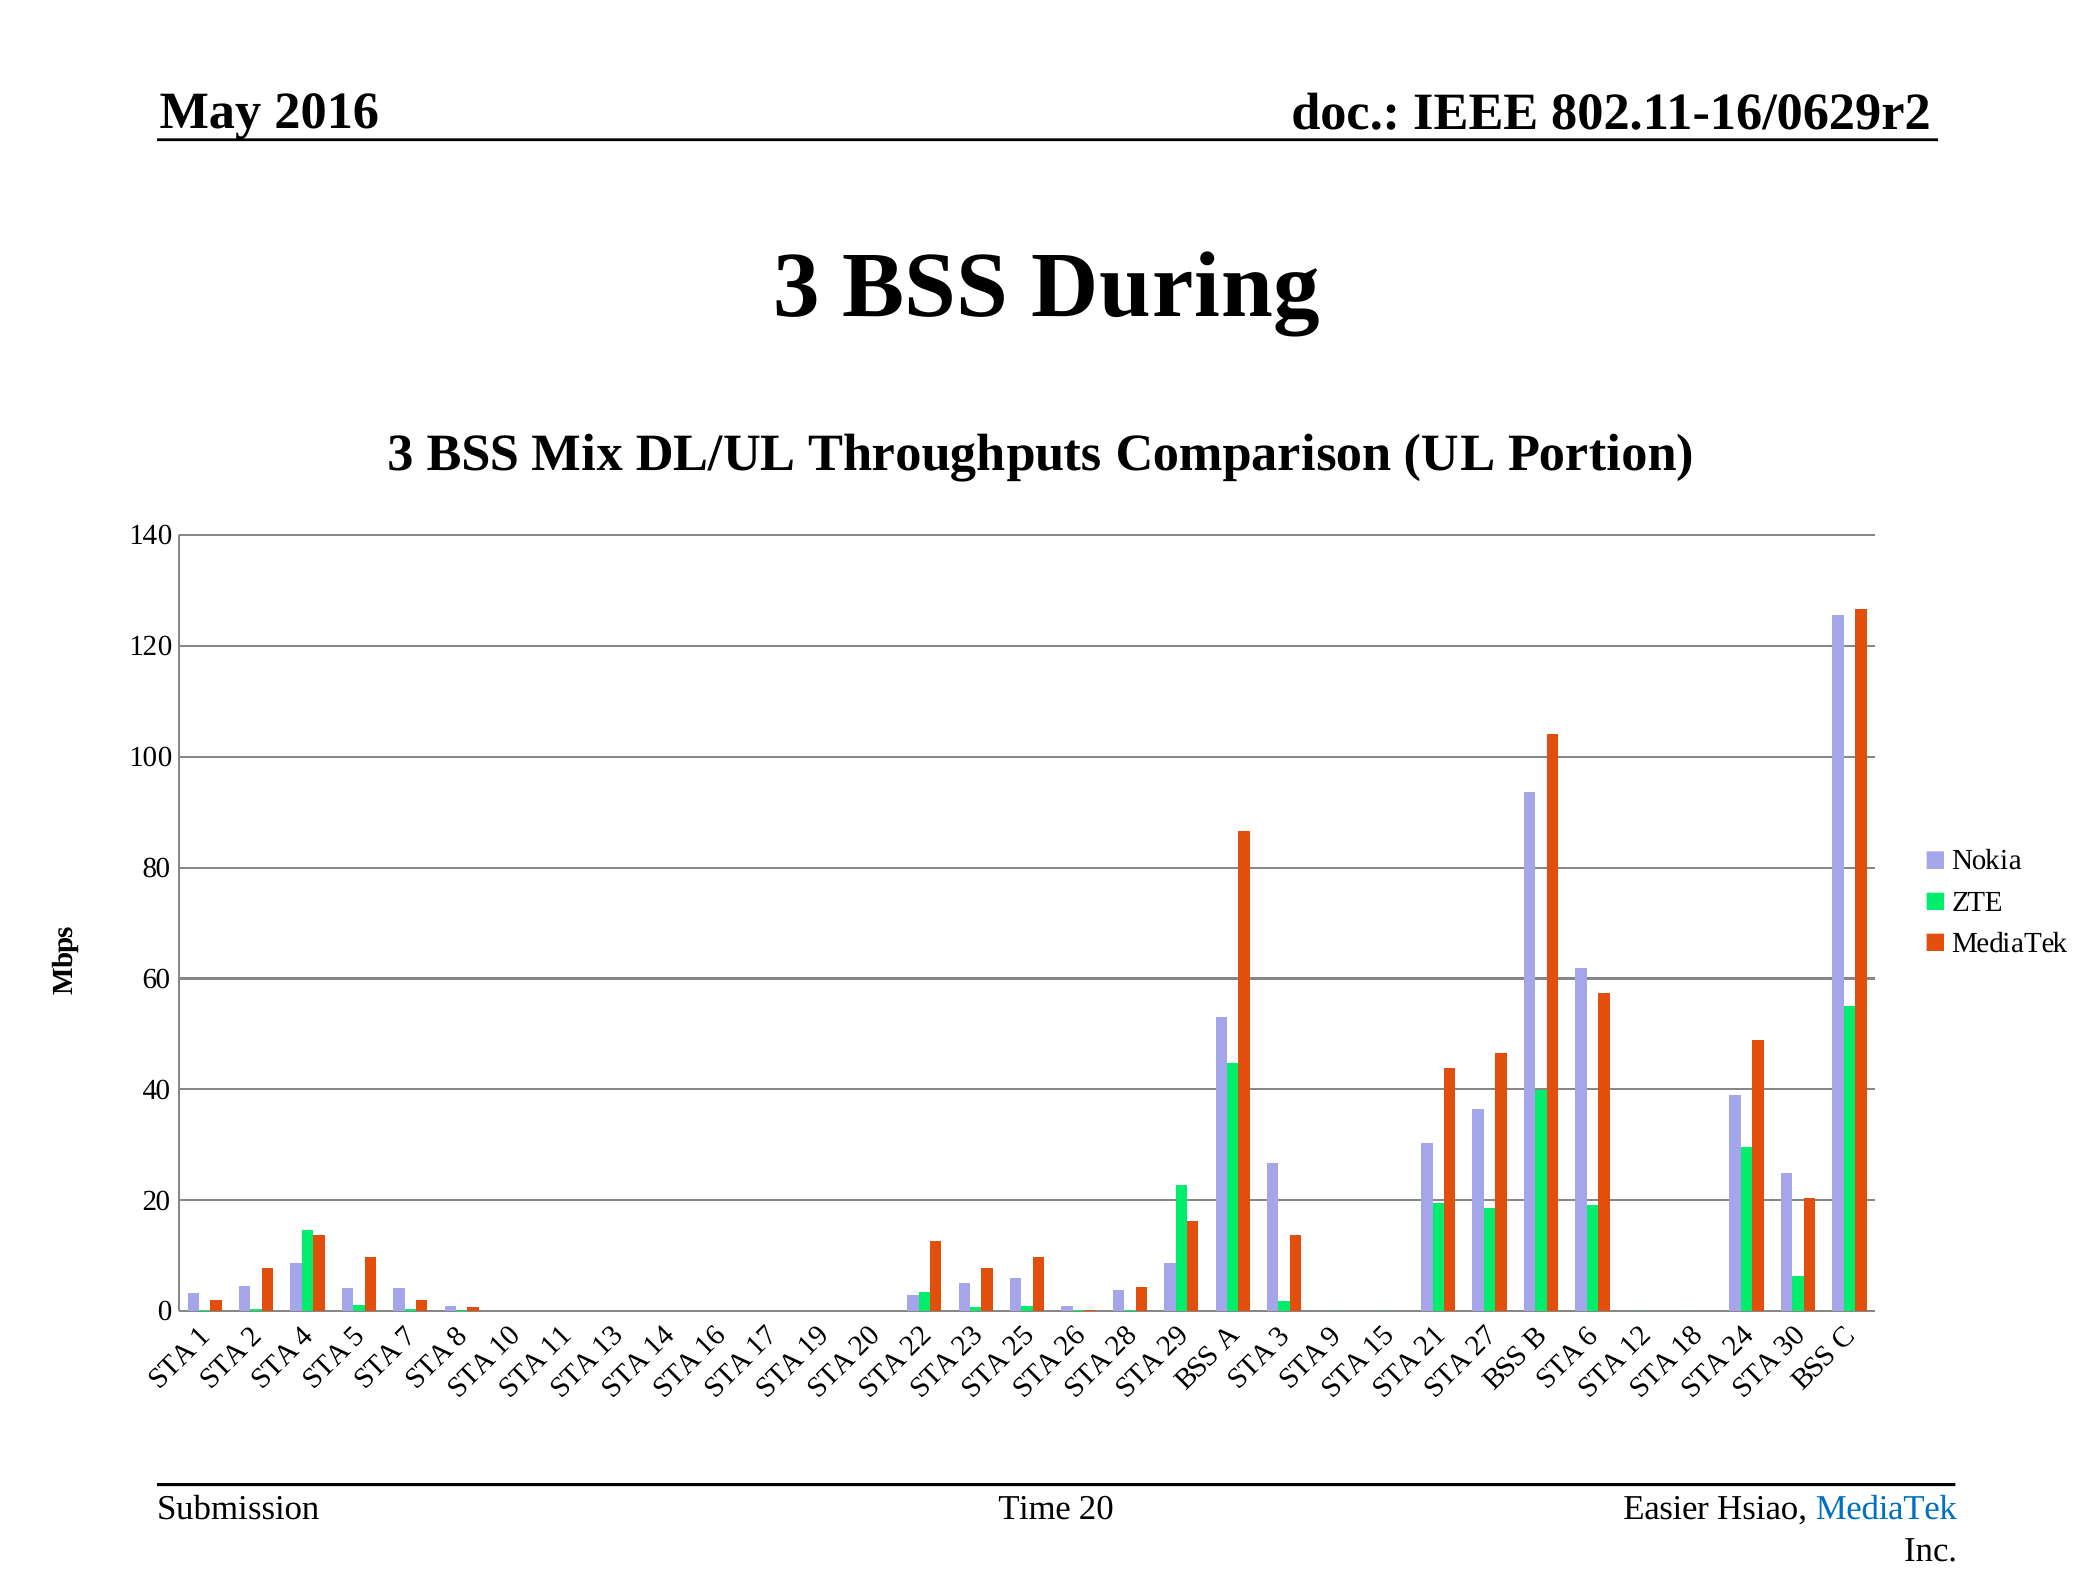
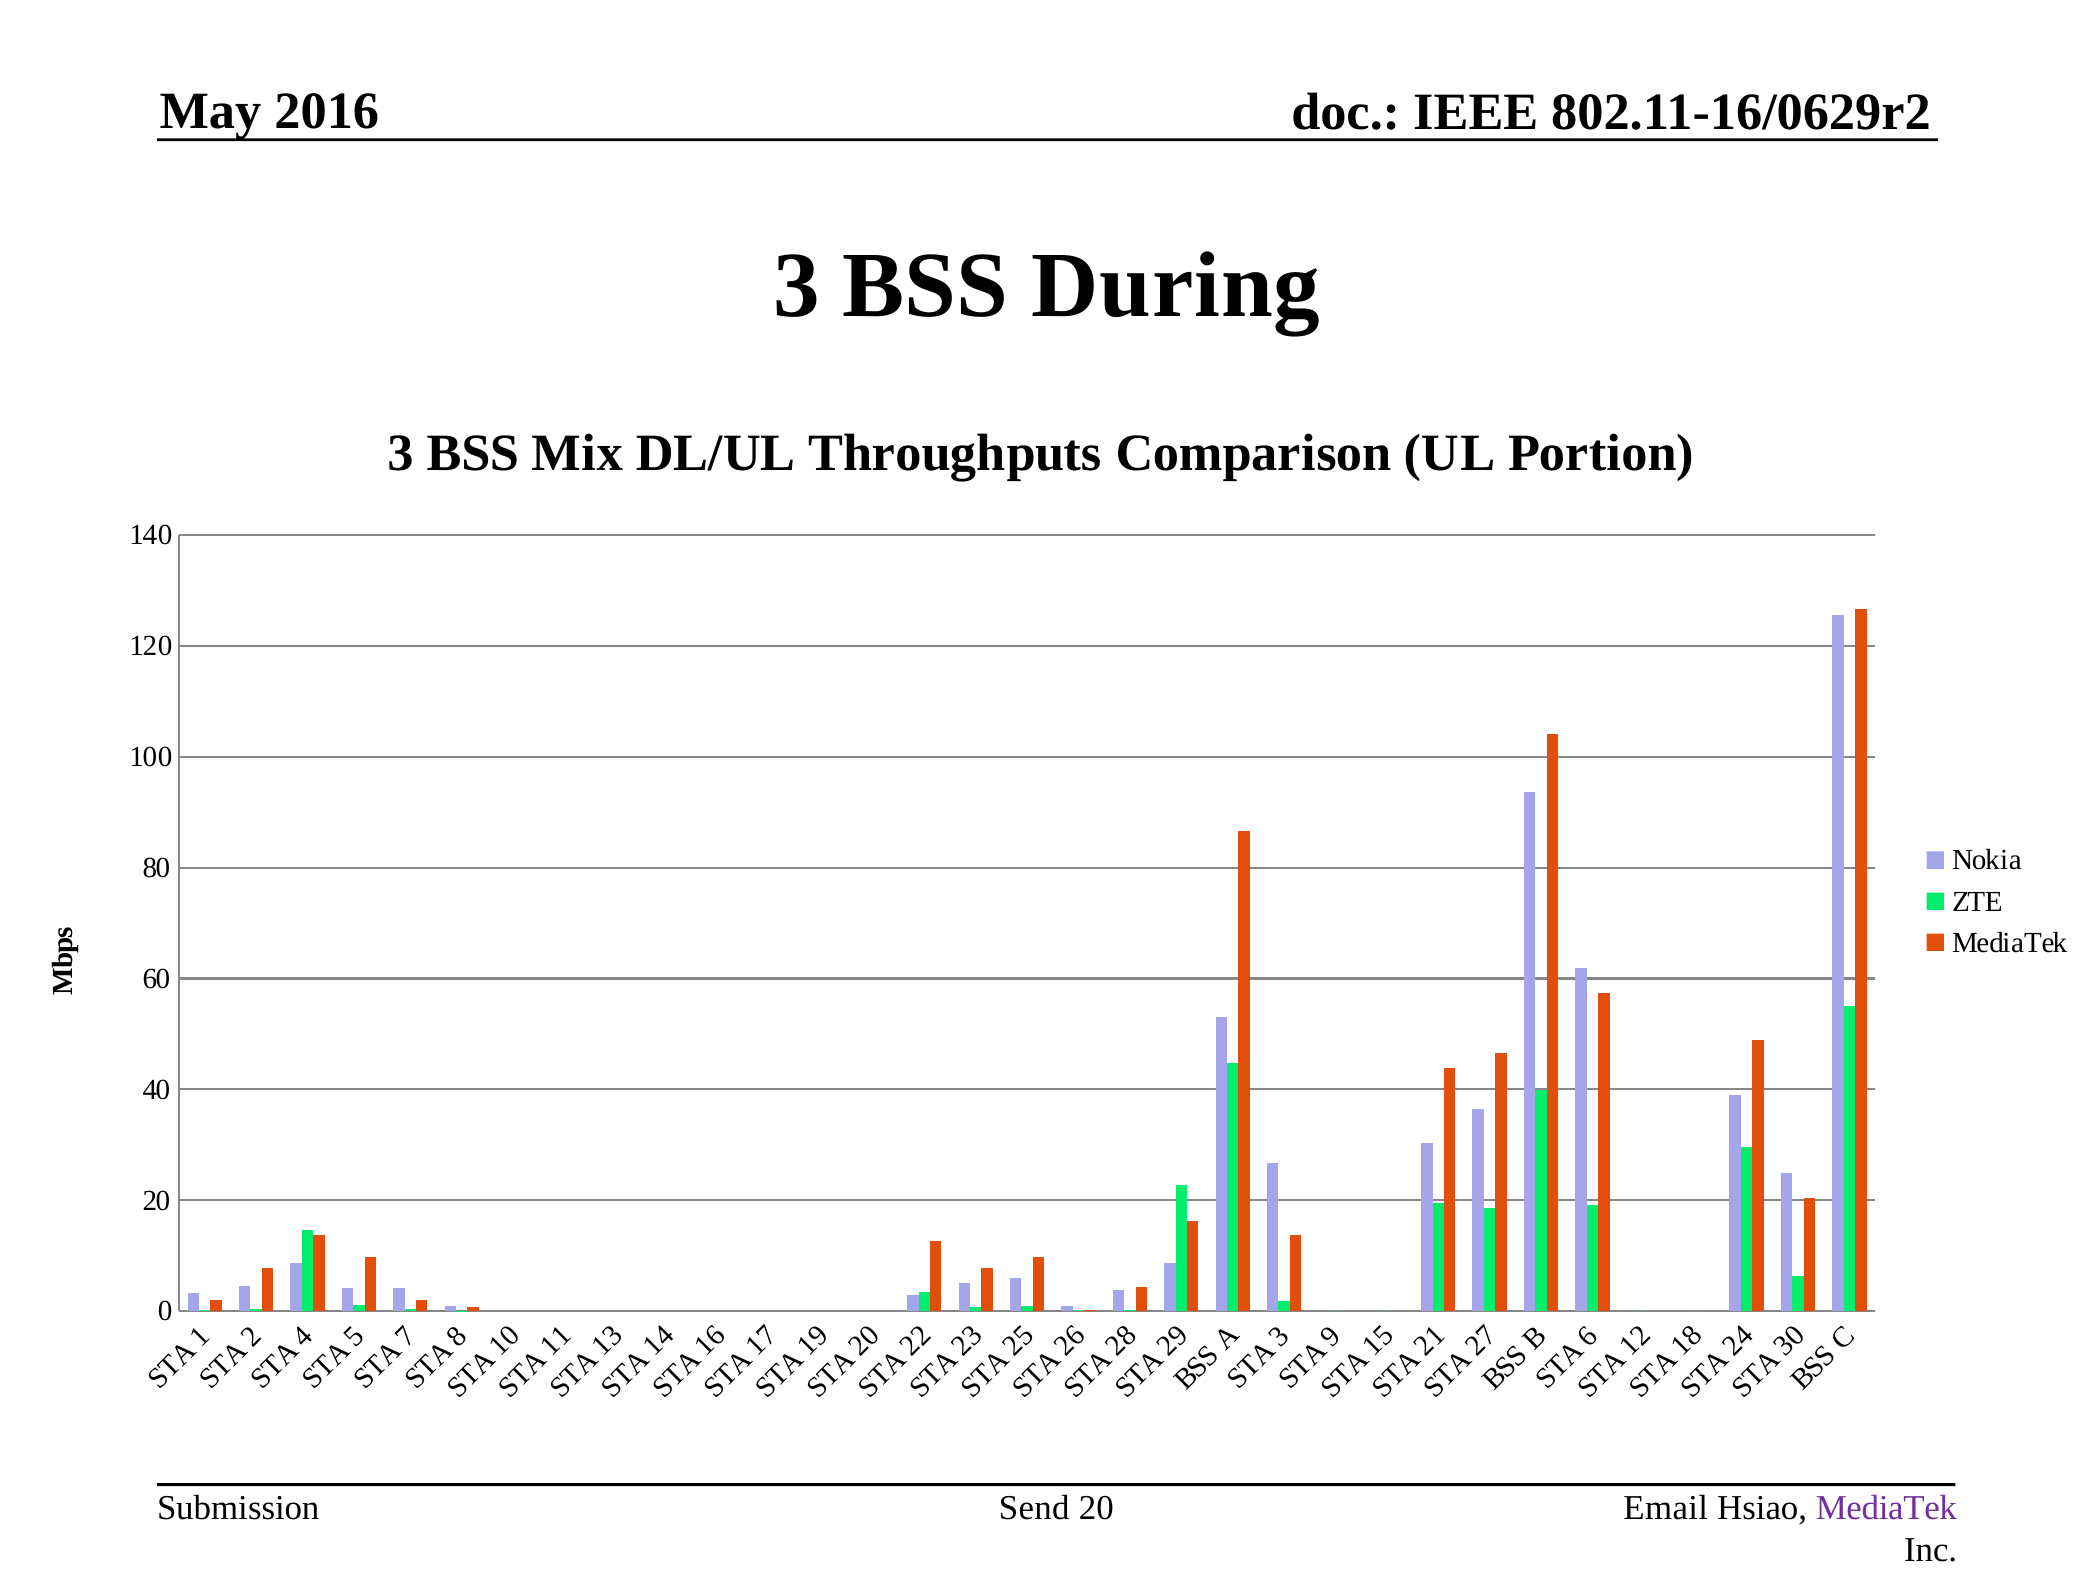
Time: Time -> Send (1034, 1507)
Easier: Easier -> Email (1666, 1507)
MediaTek colour: blue -> purple (1886, 1507)
